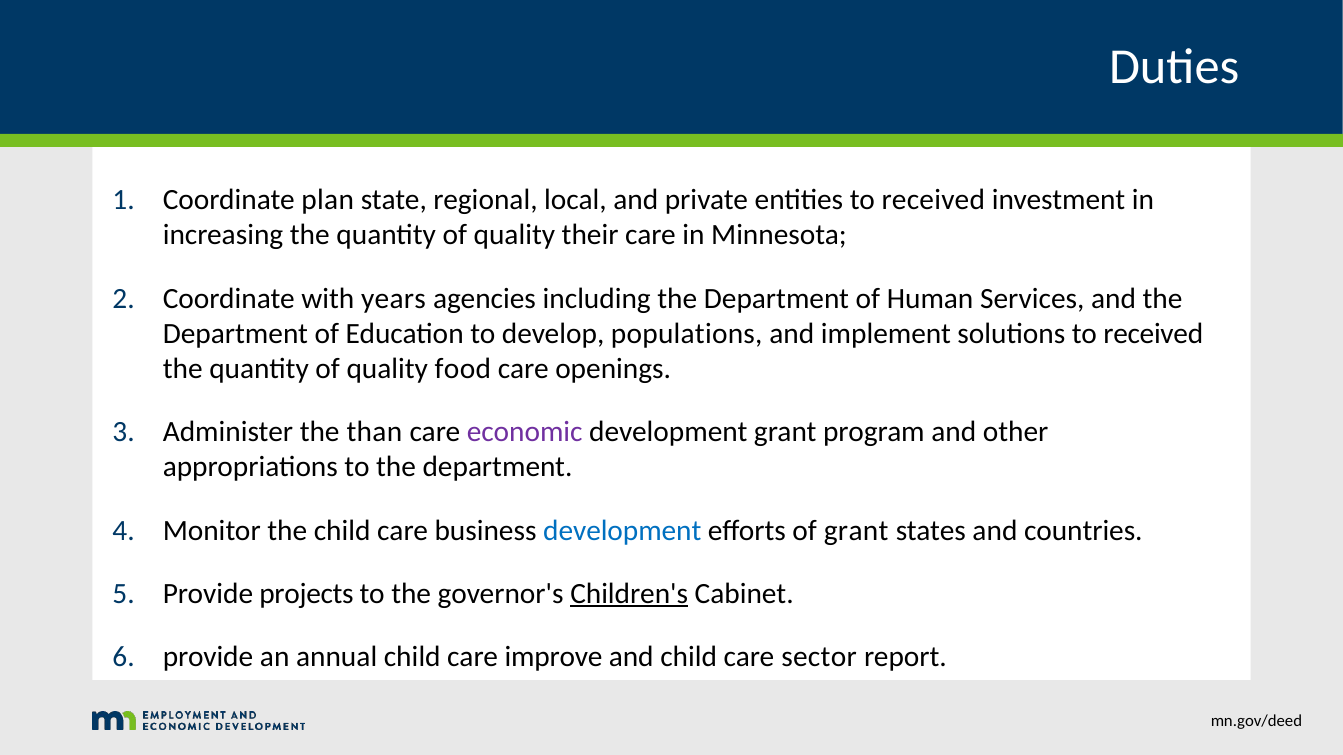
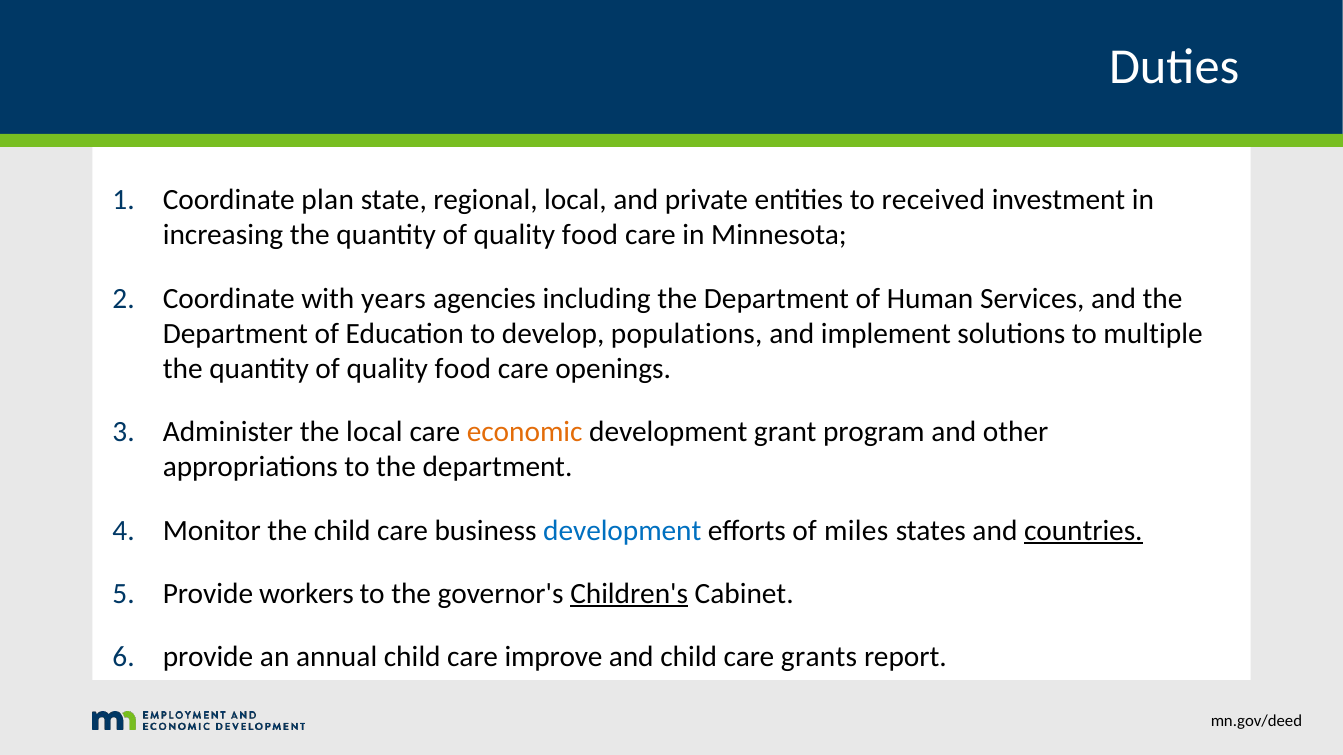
their: their -> food (590, 235)
solutions to received: received -> multiple (1153, 334)
the than: than -> local (374, 432)
economic colour: purple -> orange (525, 432)
of grant: grant -> miles (856, 531)
countries underline: none -> present (1083, 531)
projects: projects -> workers (306, 594)
sector: sector -> grants (819, 657)
